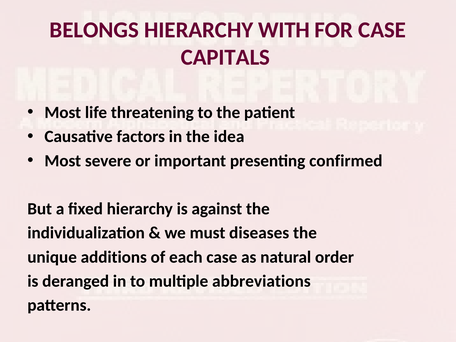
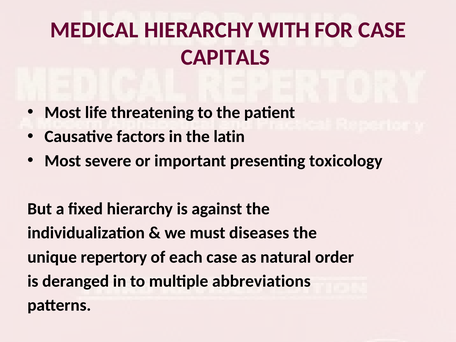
BELONGS: BELONGS -> MEDICAL (94, 30)
idea: idea -> latin (229, 137)
confirmed: confirmed -> toxicology (346, 161)
additions: additions -> repertory (114, 257)
